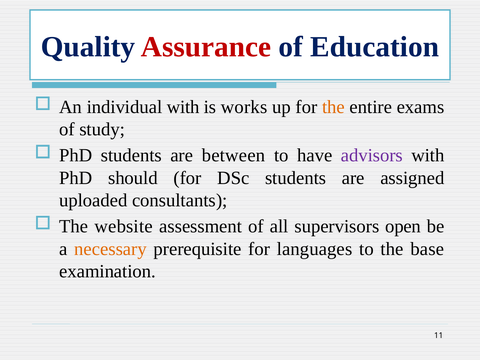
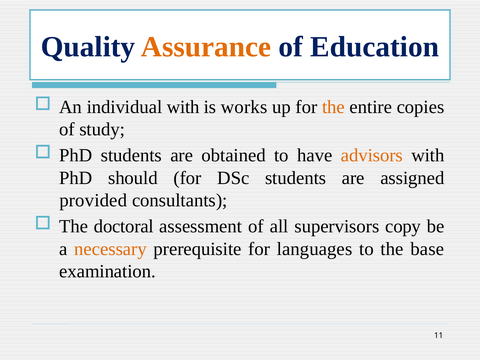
Assurance colour: red -> orange (206, 47)
exams: exams -> copies (421, 107)
between: between -> obtained (234, 155)
advisors colour: purple -> orange (372, 155)
uploaded: uploaded -> provided (93, 200)
website: website -> doctoral (124, 226)
open: open -> copy (403, 226)
